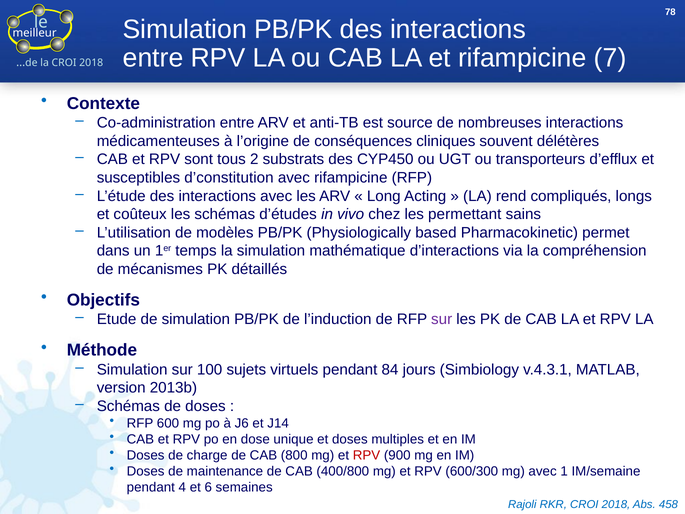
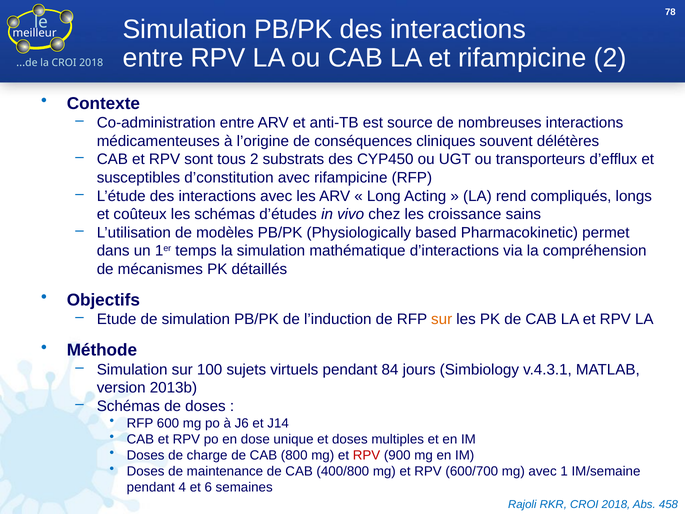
rifampicine 7: 7 -> 2 (610, 58)
permettant: permettant -> croissance (465, 214)
sur colour: purple -> orange (442, 319)
600/300: 600/300 -> 600/700 (472, 471)
